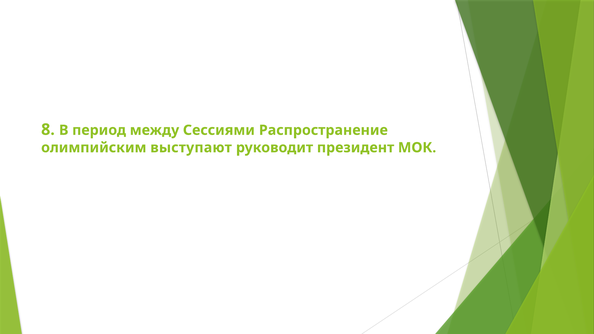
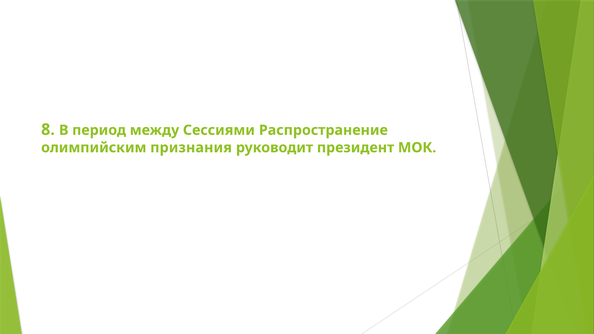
выступают: выступают -> признания (191, 148)
